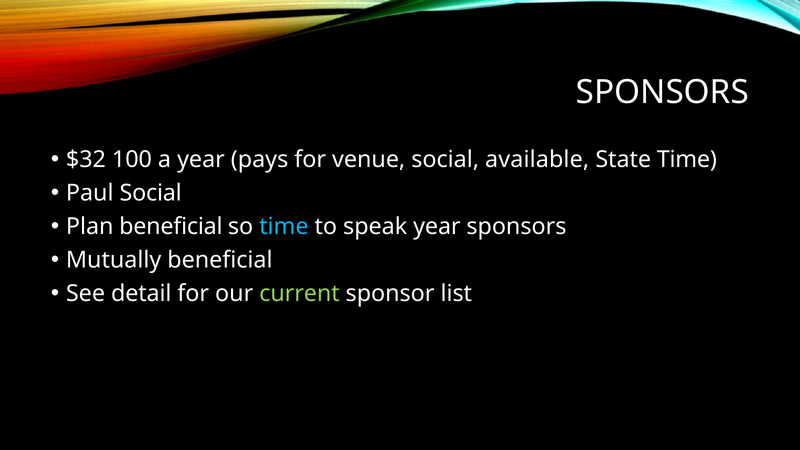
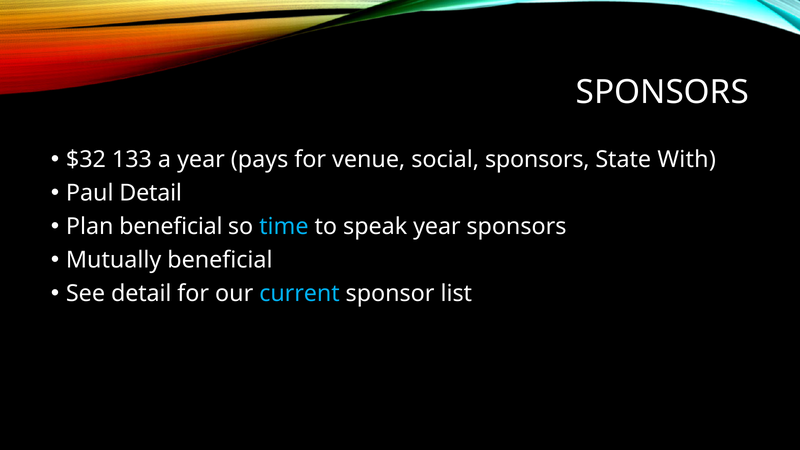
100: 100 -> 133 (132, 159)
social available: available -> sponsors (537, 159)
State Time: Time -> With (687, 159)
Paul Social: Social -> Detail (151, 193)
current colour: light green -> light blue (299, 293)
